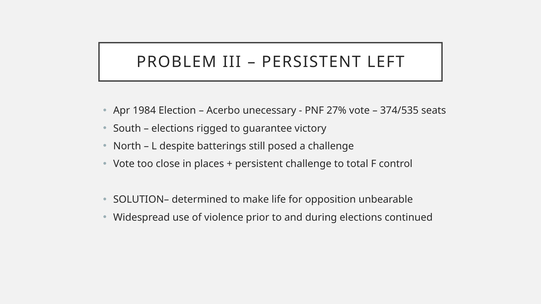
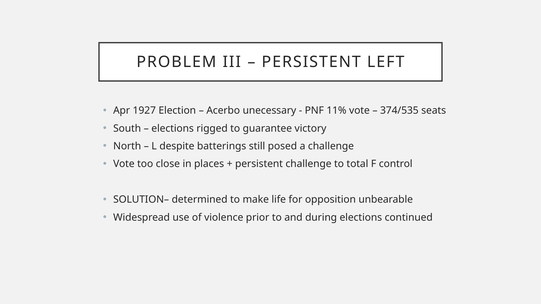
1984: 1984 -> 1927 (144, 111)
27%: 27% -> 11% (337, 111)
